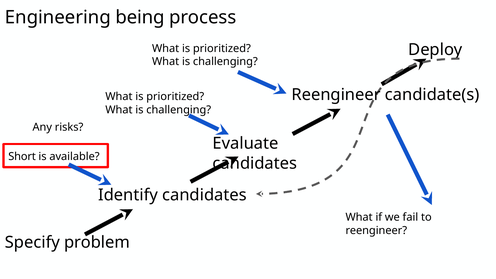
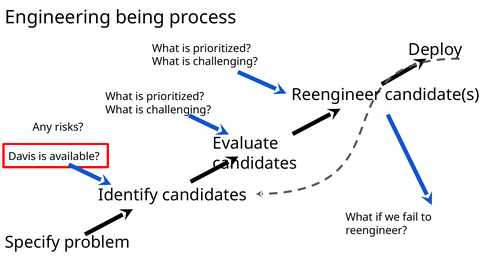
Short: Short -> Davis (22, 156)
